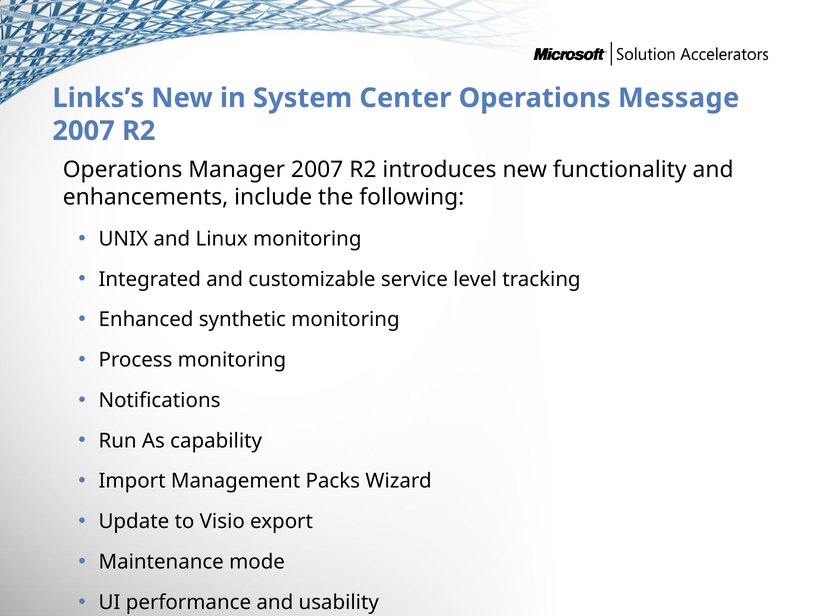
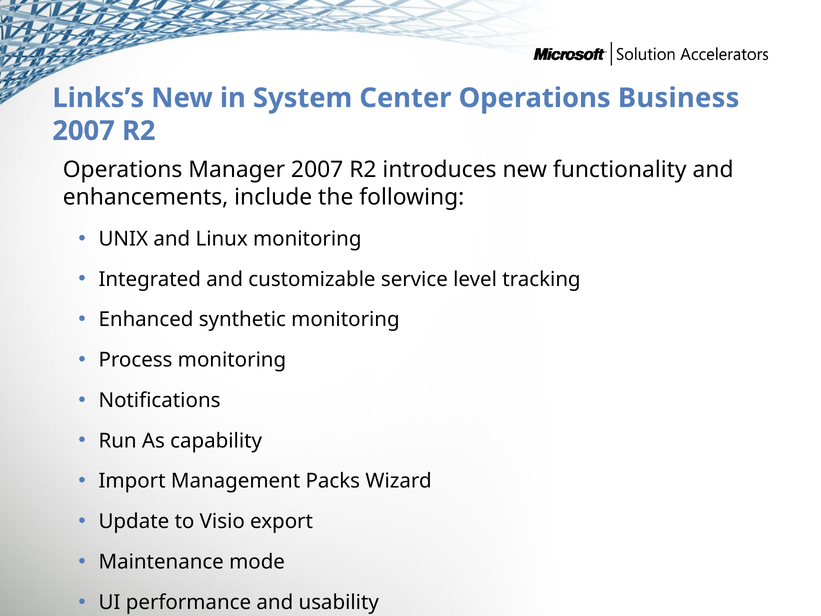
Message: Message -> Business (679, 98)
